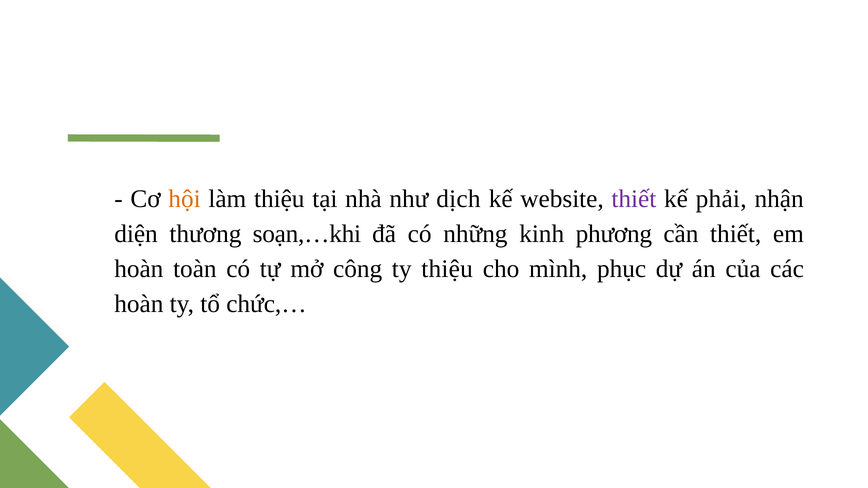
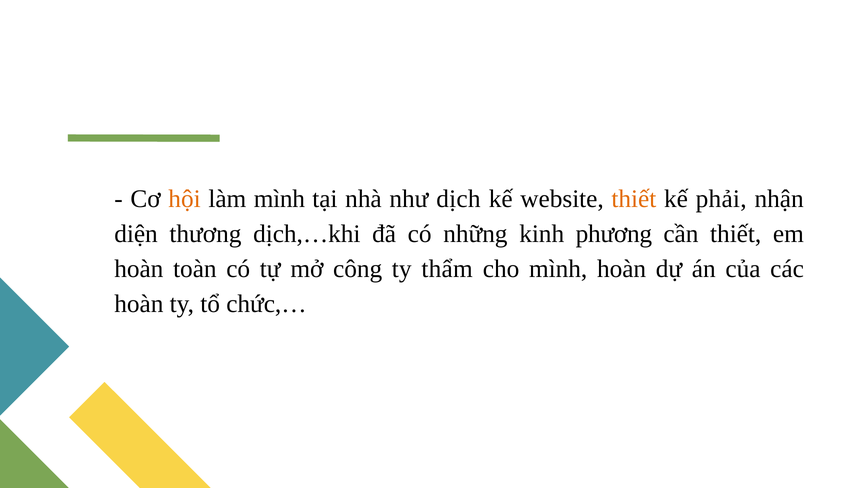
làm thiệu: thiệu -> mình (279, 199)
thiết colour: purple -> orange (634, 199)
soạn,…khi: soạn,…khi -> dịch,…khi (307, 234)
ty thiệu: thiệu -> thẩm (447, 269)
mình phục: phục -> hoàn (622, 269)
